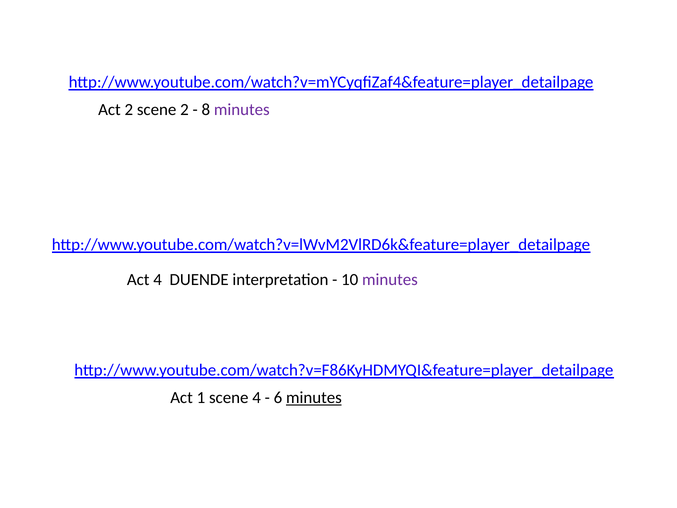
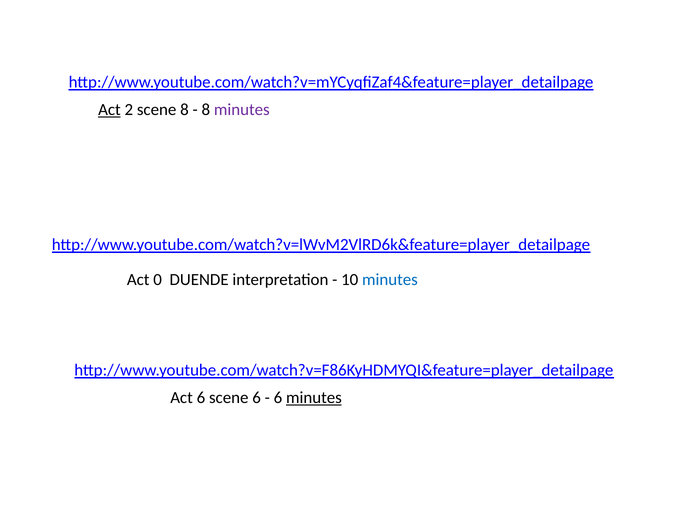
Act underline: none -> present (109, 110)
scene 2: 2 -> 8 (184, 110)
Act 4: 4 -> 0 (158, 280)
minutes colour: purple -> blue (390, 280)
Act 1: 1 -> 6 (201, 397)
scene 4: 4 -> 6 (257, 397)
